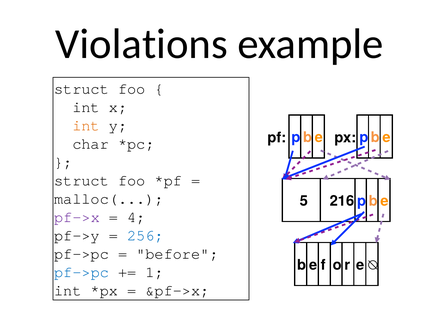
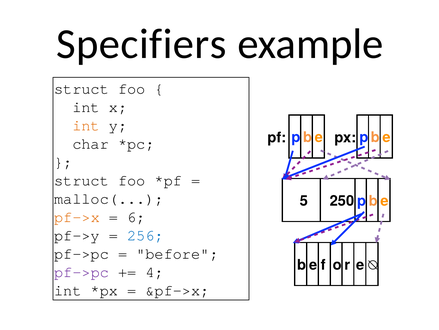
Violations: Violations -> Specifiers (141, 44)
216: 216 -> 250 (342, 201)
pf->x colour: purple -> orange (77, 217)
4: 4 -> 6 (136, 217)
pf->pc colour: blue -> purple (82, 272)
1: 1 -> 4 (155, 272)
